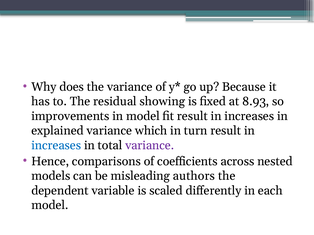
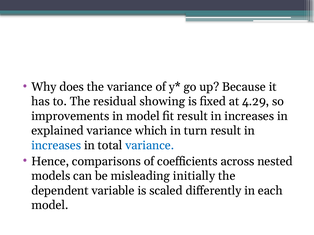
8.93: 8.93 -> 4.29 (256, 102)
variance colour: purple -> blue (150, 146)
authors: authors -> initially (194, 176)
